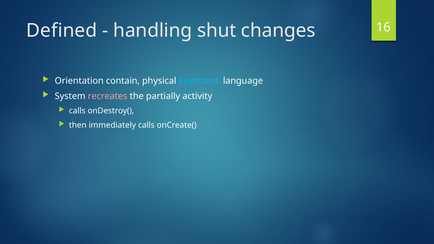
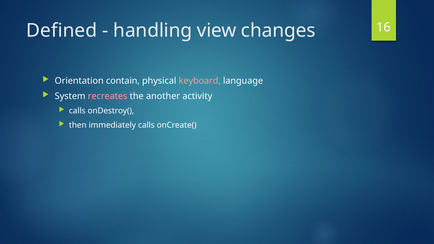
shut: shut -> view (217, 30)
keyboard colour: light blue -> pink (200, 81)
partially: partially -> another (163, 96)
